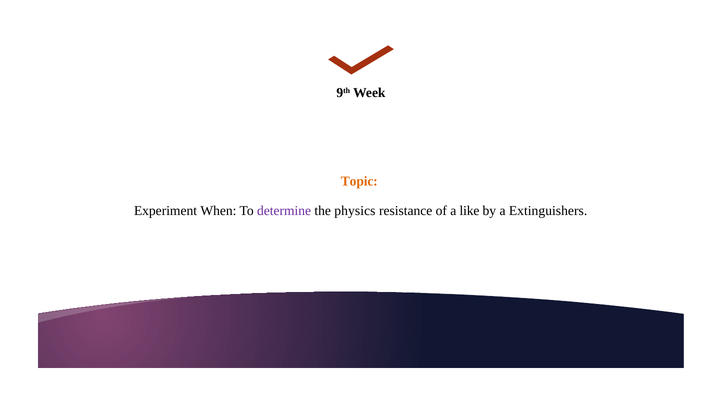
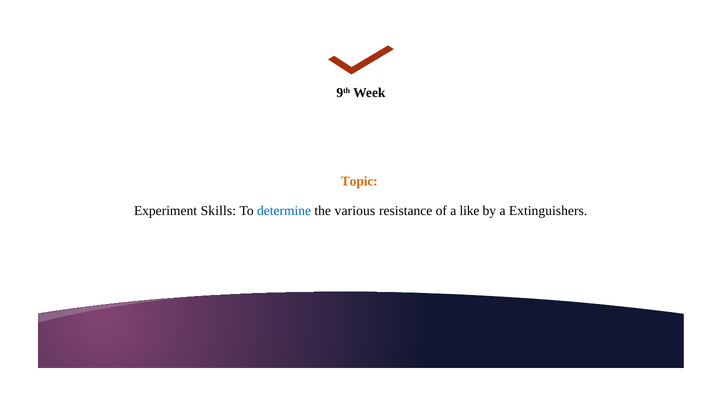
When: When -> Skills (218, 211)
determine colour: purple -> blue (284, 211)
physics: physics -> various (355, 211)
